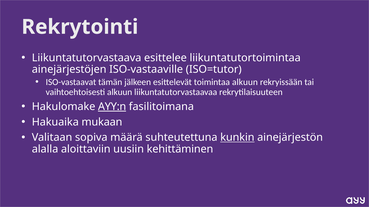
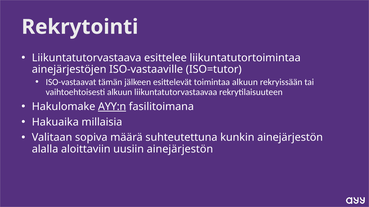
mukaan: mukaan -> millaisia (102, 122)
kunkin underline: present -> none (237, 138)
uusiin kehittäminen: kehittäminen -> ainejärjestön (180, 149)
